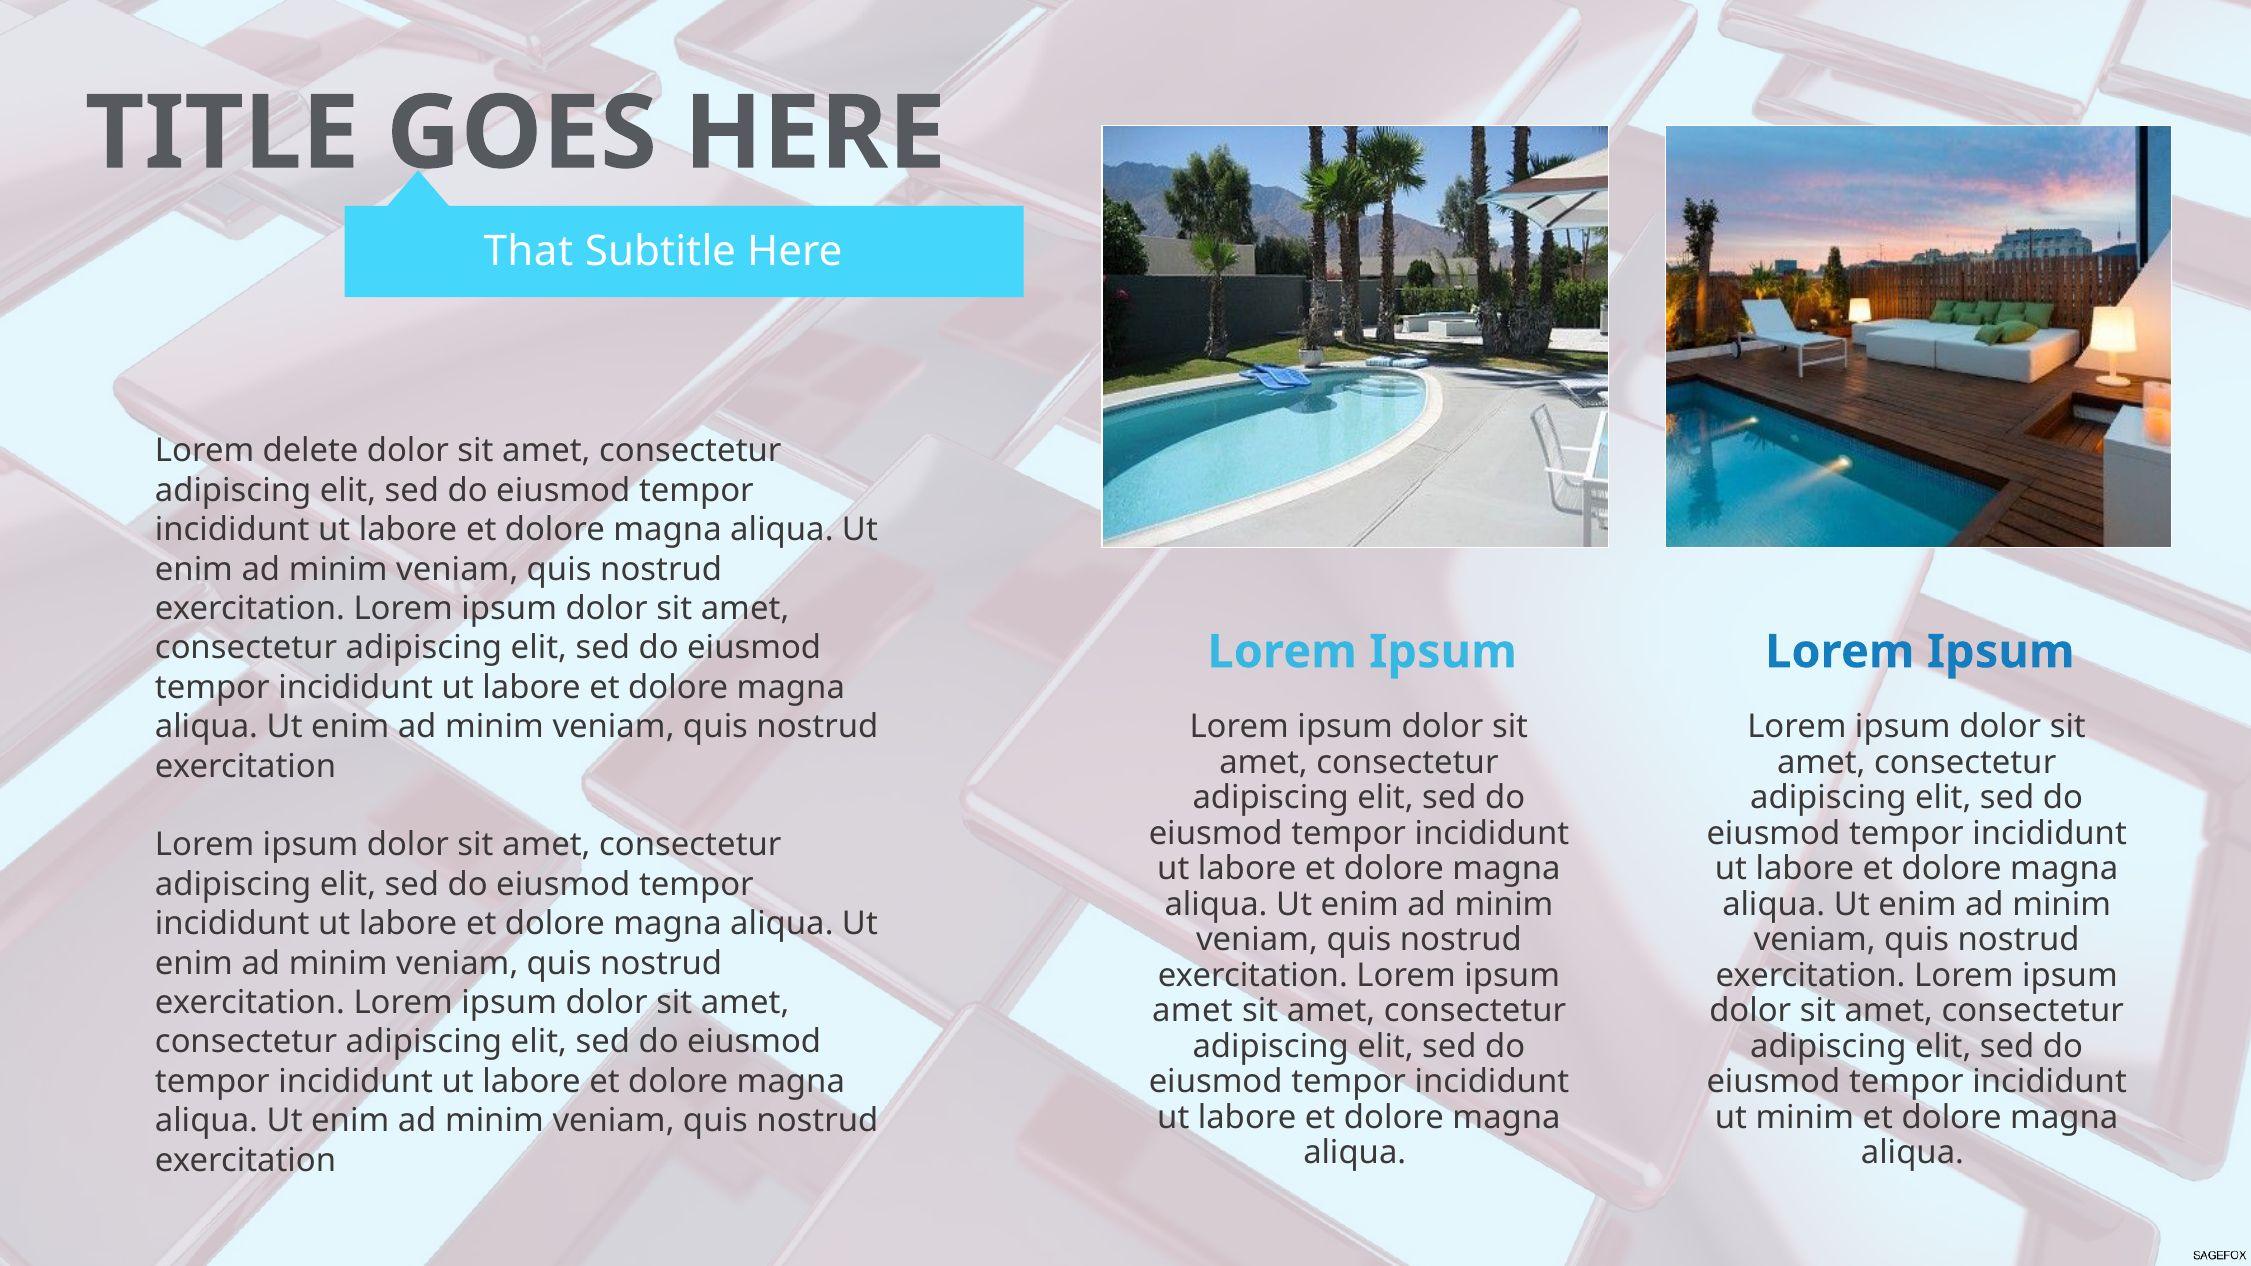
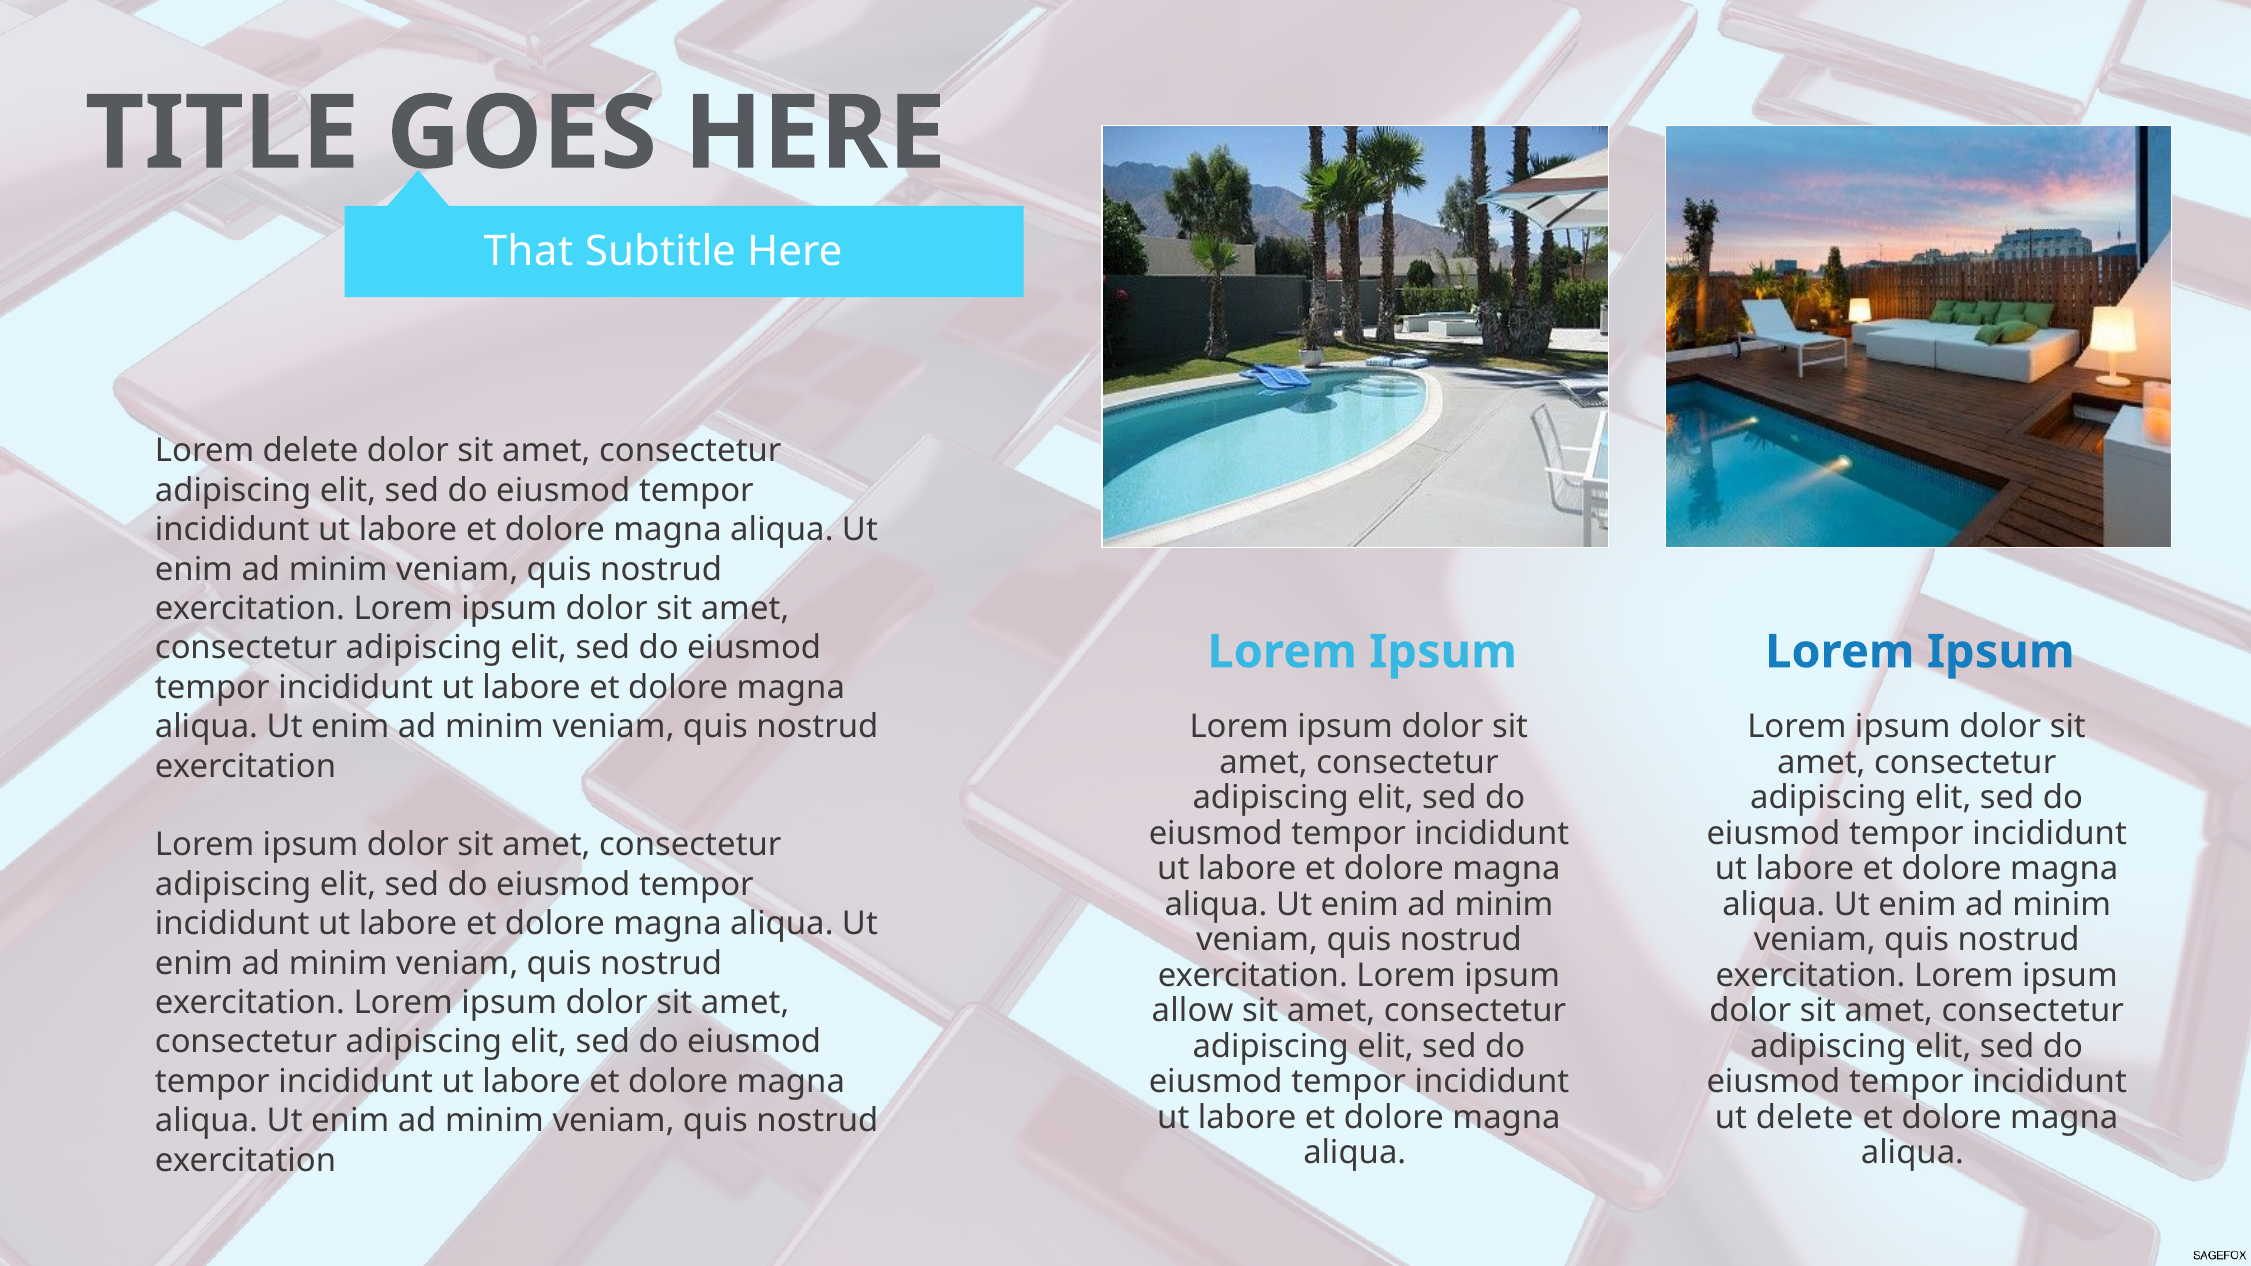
amet: amet -> allow (1193, 1011)
ut minim: minim -> delete (1805, 1117)
